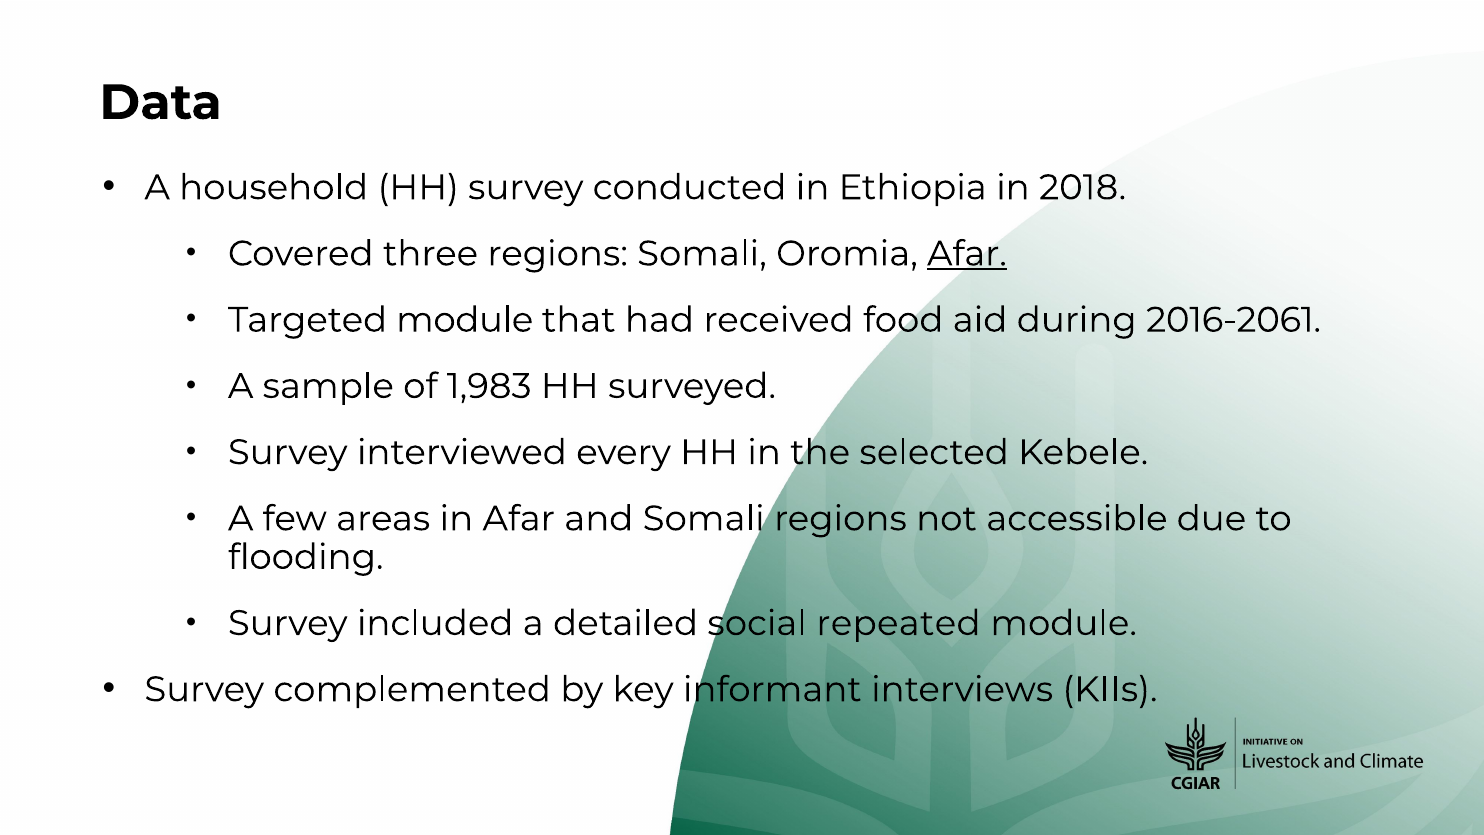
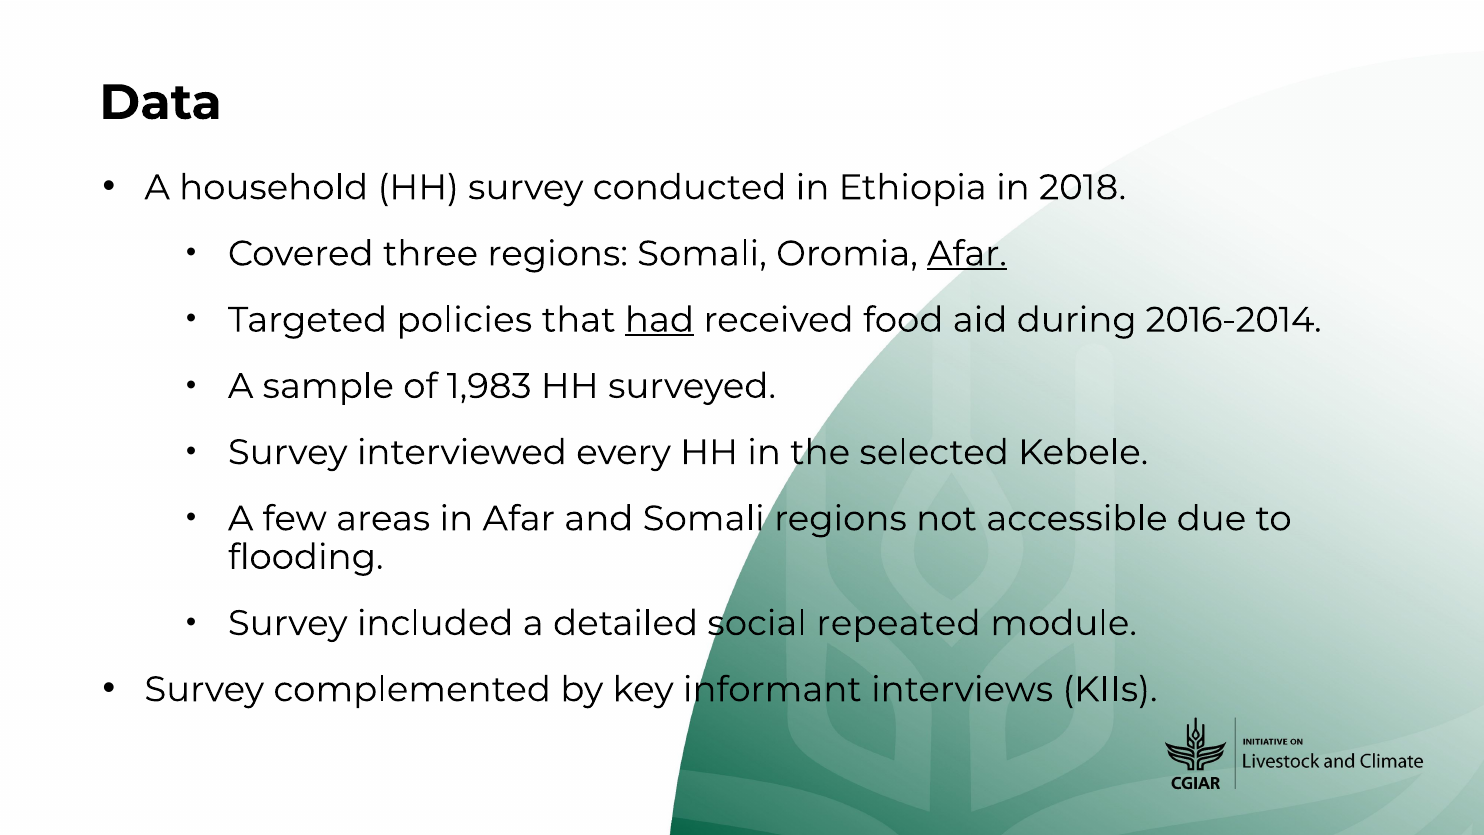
Targeted module: module -> policies (464, 320)
had underline: none -> present (660, 320)
2016-2061: 2016-2061 -> 2016-2014 (1234, 320)
